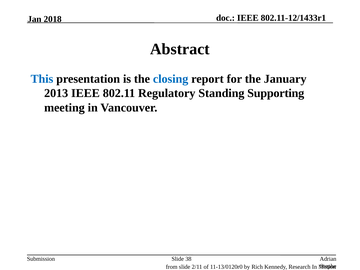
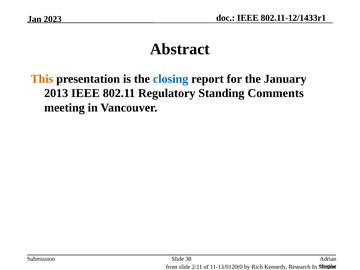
2018: 2018 -> 2023 (53, 19)
This colour: blue -> orange (42, 79)
Supporting: Supporting -> Comments (276, 93)
